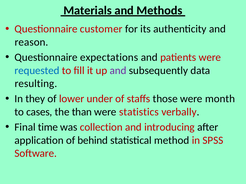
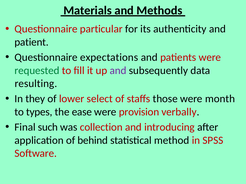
customer: customer -> particular (101, 29)
reason: reason -> patient (32, 42)
requested colour: blue -> green (37, 71)
under: under -> select (100, 99)
cases: cases -> types (39, 112)
than: than -> ease (82, 112)
statistics: statistics -> provision (139, 112)
time: time -> such (48, 127)
